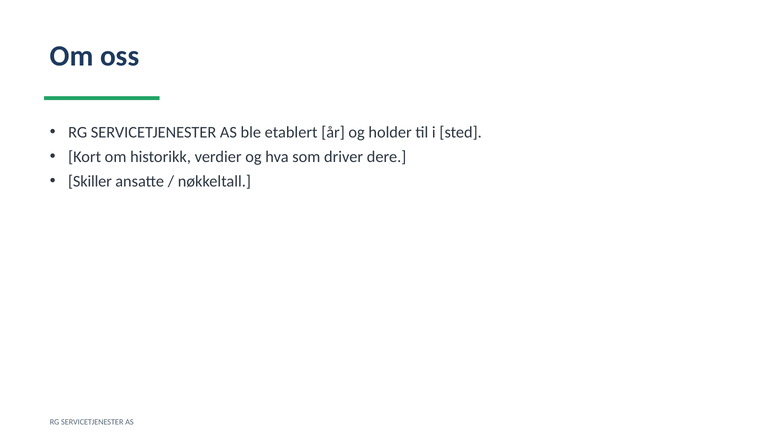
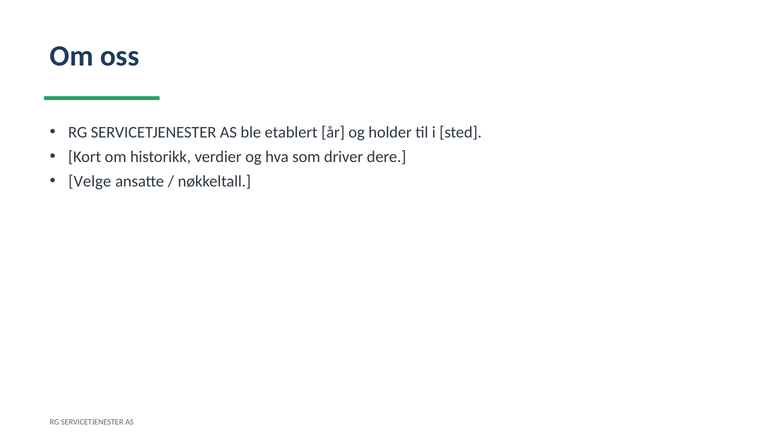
Skiller: Skiller -> Velge (90, 182)
